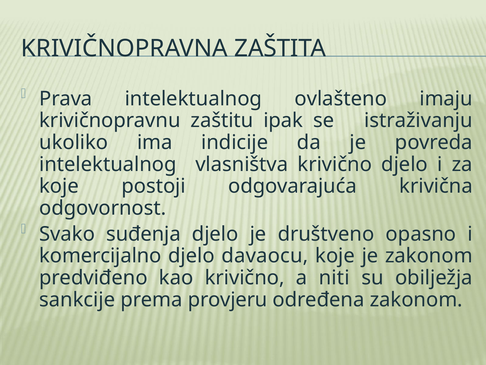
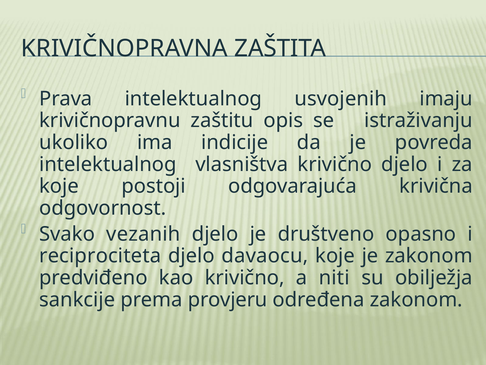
ovlašteno: ovlašteno -> usvojenih (341, 99)
ipak: ipak -> opis (283, 120)
suđenja: suđenja -> vezanih (143, 234)
komercijalno: komercijalno -> reciprociteta (100, 256)
